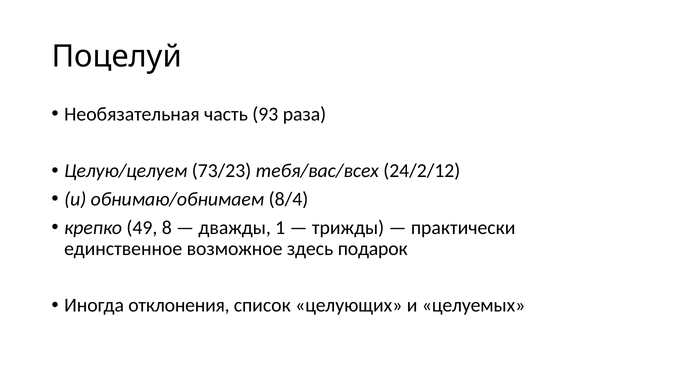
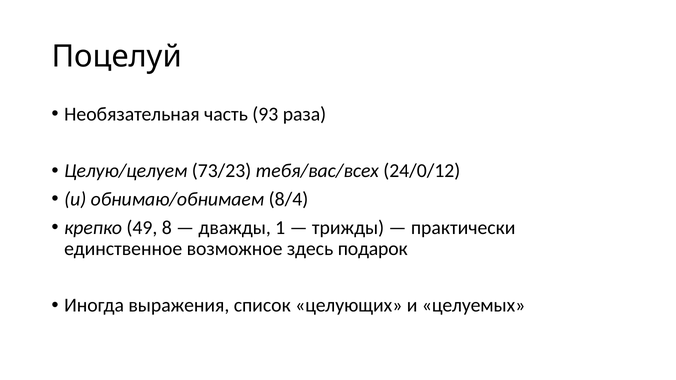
24/2/12: 24/2/12 -> 24/0/12 (422, 171)
отклонения: отклонения -> выражения (179, 306)
